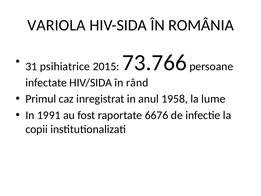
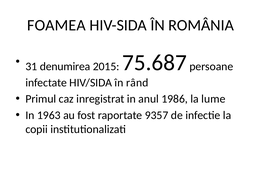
VARIOLA: VARIOLA -> FOAMEA (56, 25)
psihiatrice: psihiatrice -> denumirea (65, 66)
73.766: 73.766 -> 75.687 (154, 63)
1958: 1958 -> 1986 (175, 99)
1991: 1991 -> 1963 (49, 115)
6676: 6676 -> 9357 (157, 115)
